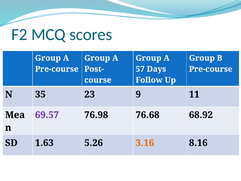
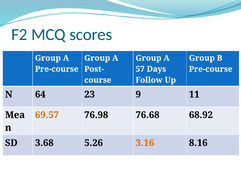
35: 35 -> 64 (40, 94)
69.57 colour: purple -> orange (47, 115)
1.63: 1.63 -> 3.68 (44, 143)
